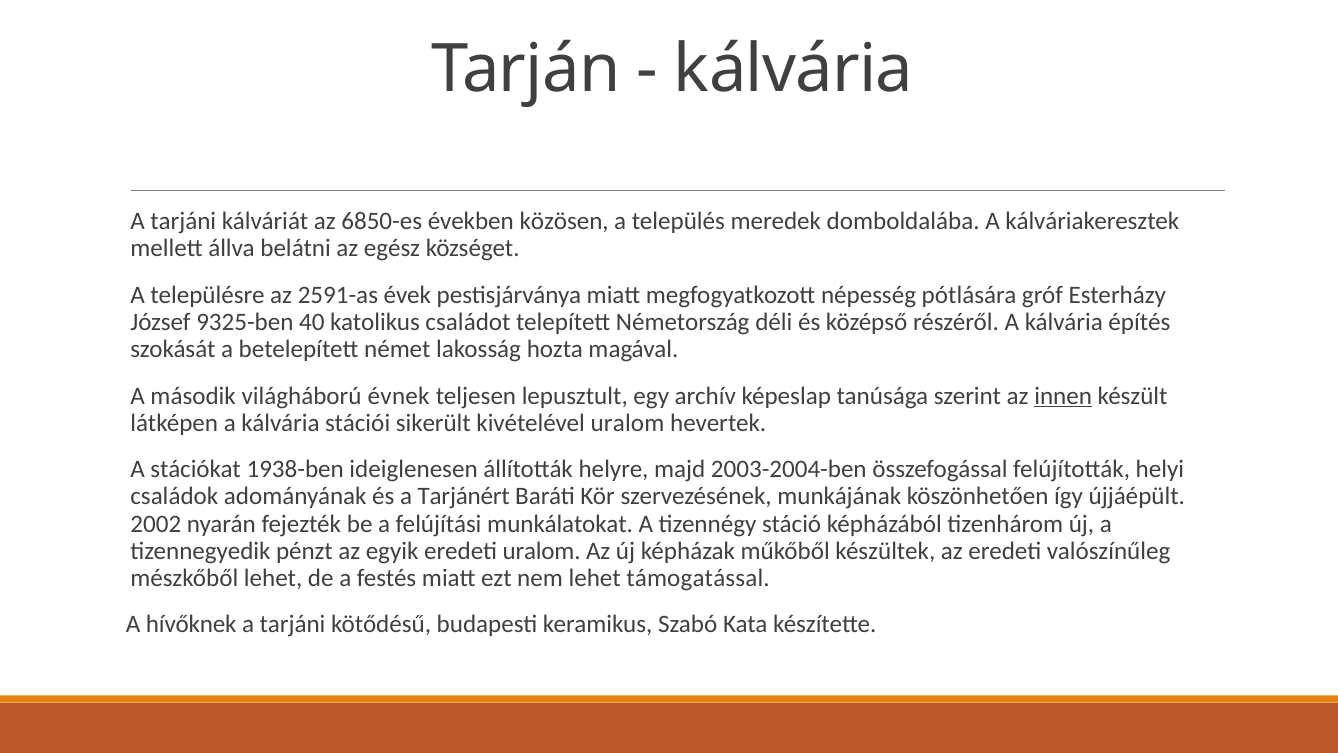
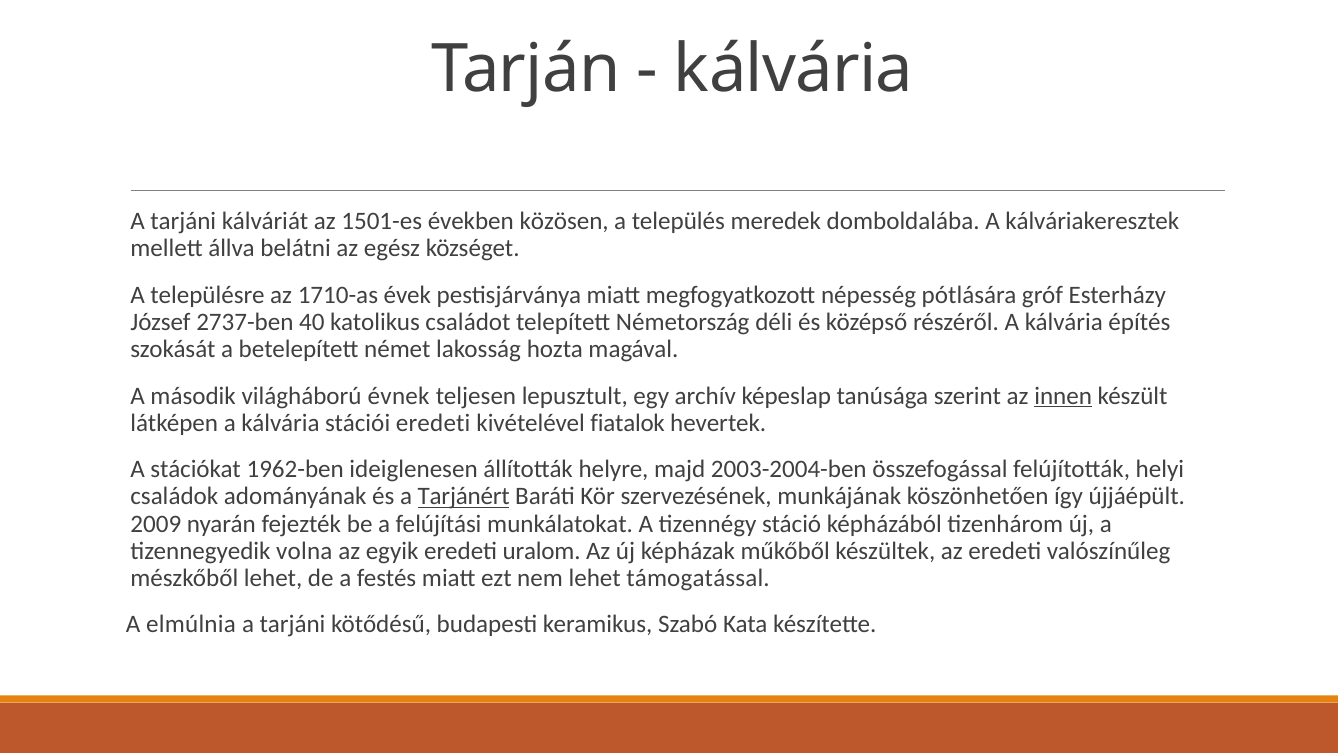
6850-es: 6850-es -> 1501-es (382, 221)
2591-as: 2591-as -> 1710-as (338, 295)
9325-ben: 9325-ben -> 2737-ben (245, 322)
stációi sikerült: sikerült -> eredeti (433, 423)
kivételével uralom: uralom -> fiatalok (628, 423)
1938-ben: 1938-ben -> 1962-ben (295, 469)
Tarjánért underline: none -> present (464, 496)
2002: 2002 -> 2009 (156, 523)
pénzt: pénzt -> volna (304, 551)
hívőknek: hívőknek -> elmúlnia (191, 624)
